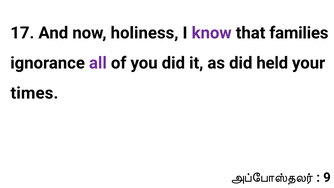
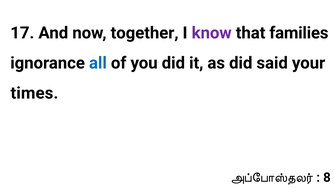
holiness: holiness -> together (145, 33)
all colour: purple -> blue (98, 63)
held: held -> said (272, 63)
9: 9 -> 8 (327, 177)
